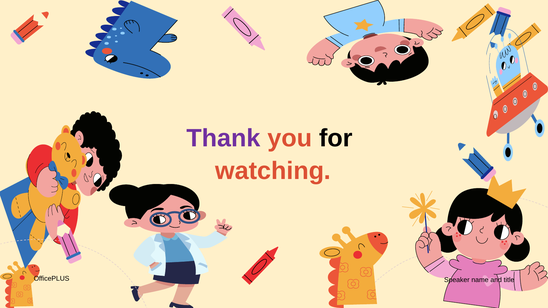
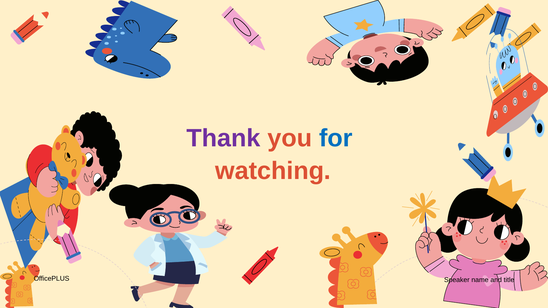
for colour: black -> blue (336, 138)
